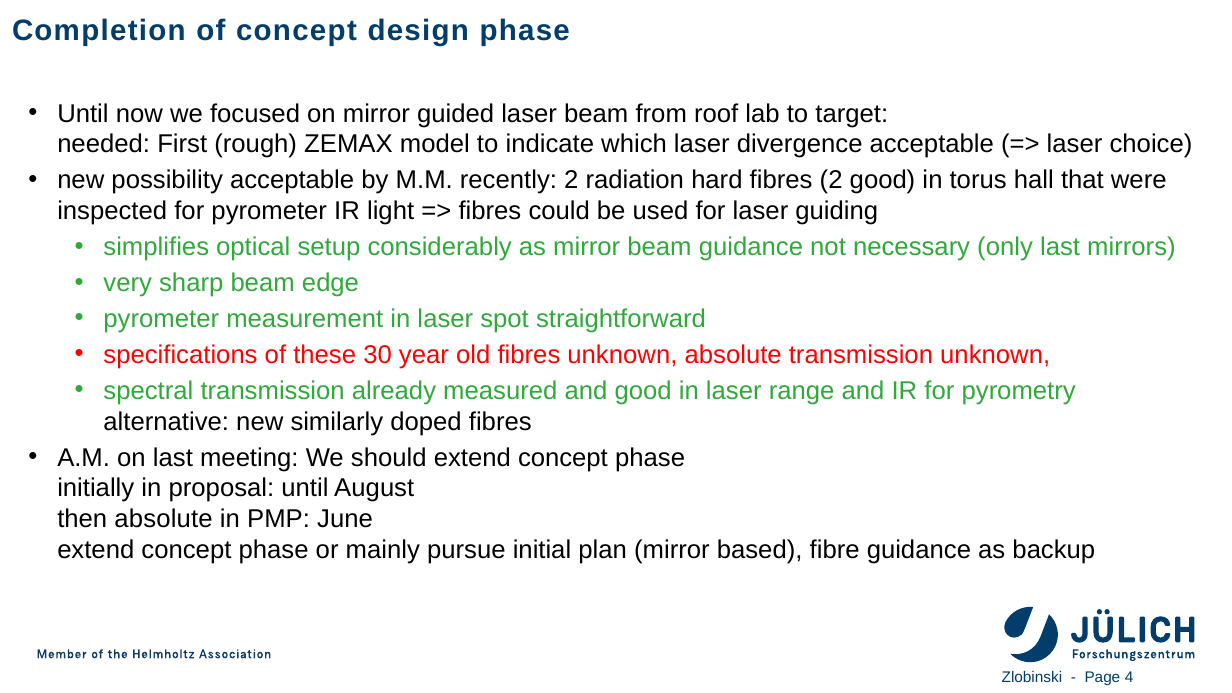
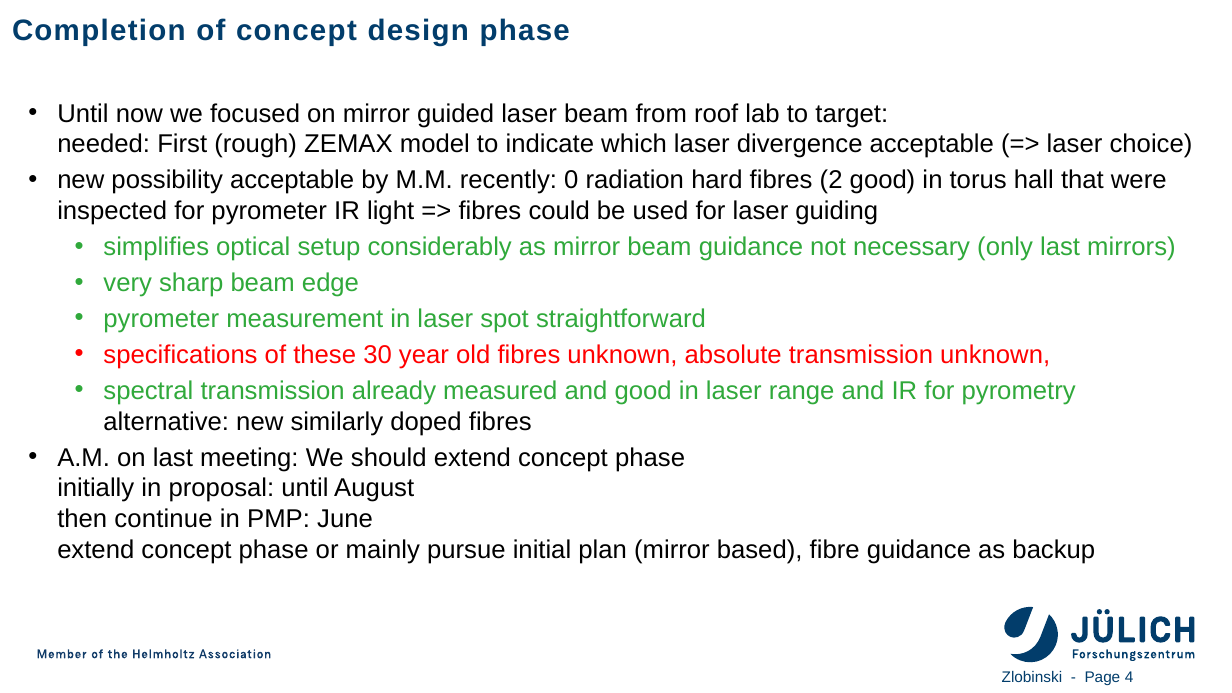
recently 2: 2 -> 0 (571, 180)
then absolute: absolute -> continue (164, 519)
